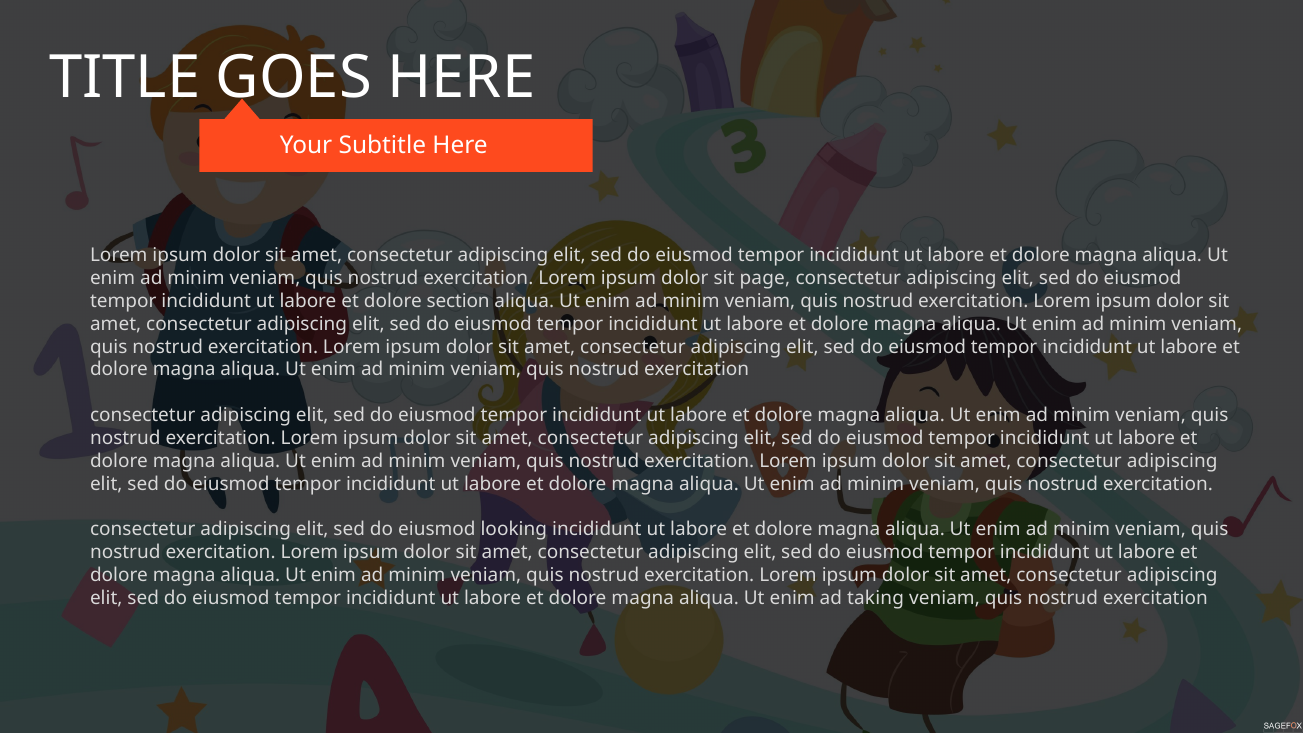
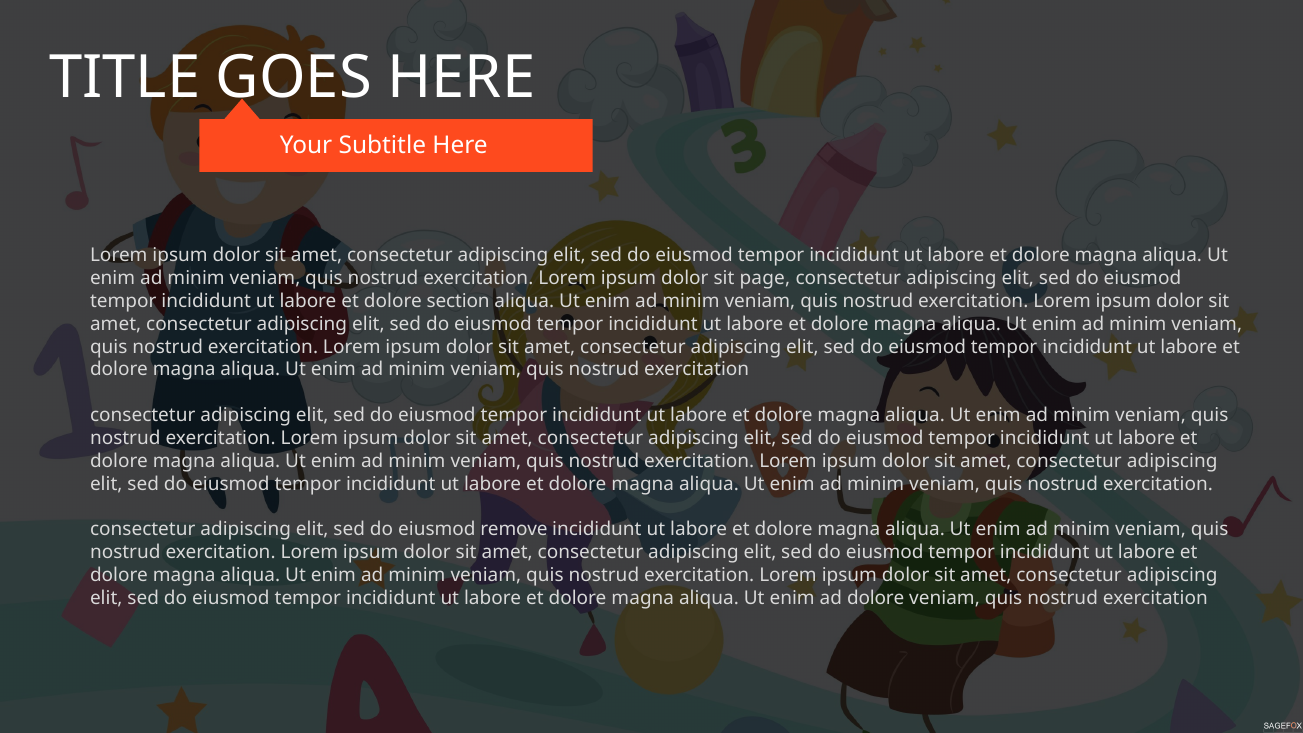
looking: looking -> remove (514, 529)
ad taking: taking -> dolore (876, 598)
